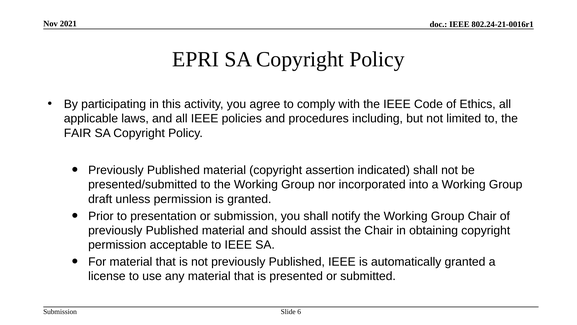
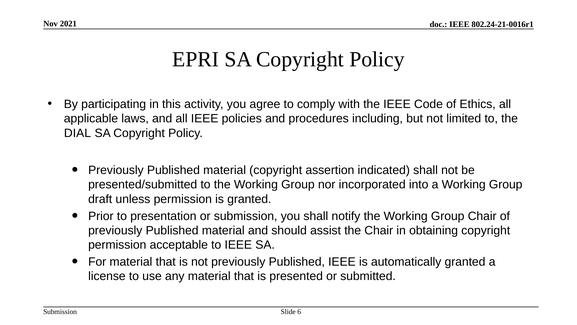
FAIR: FAIR -> DIAL (78, 133)
